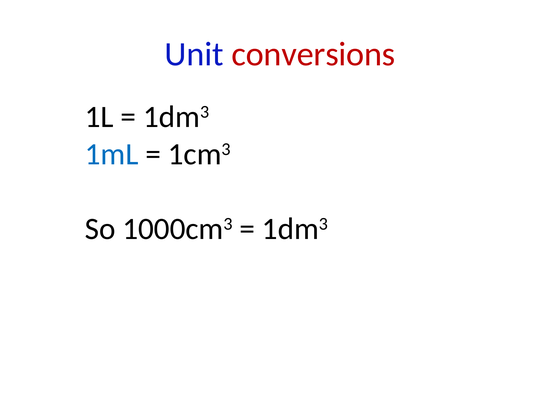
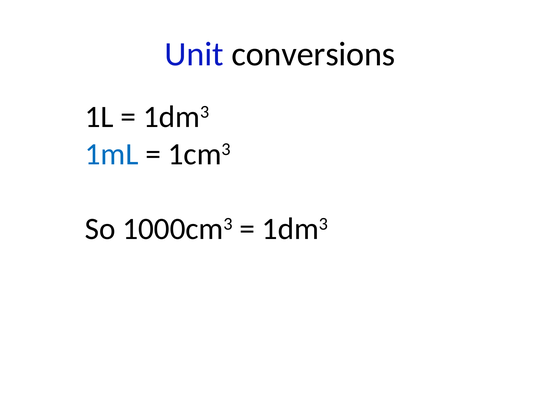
conversions colour: red -> black (313, 54)
